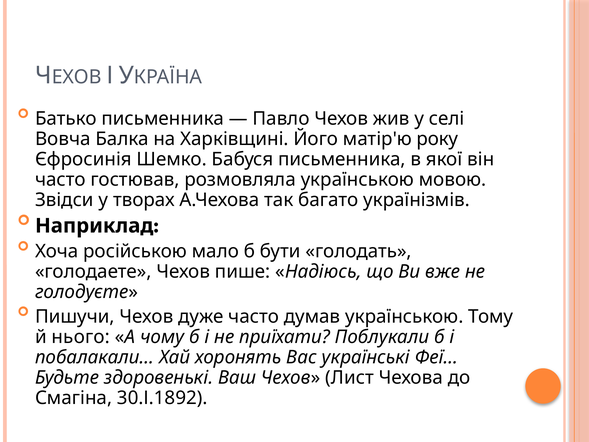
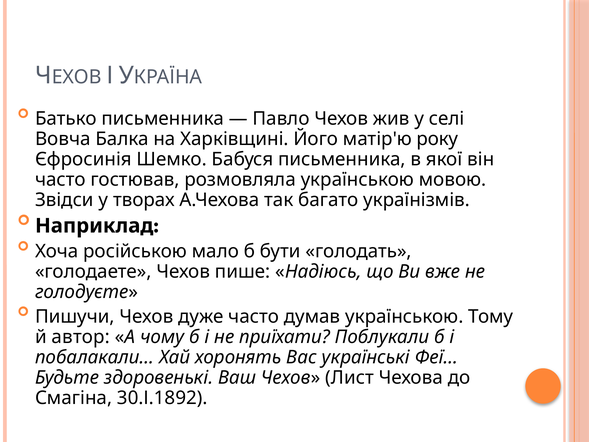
нього: нього -> автор (81, 337)
